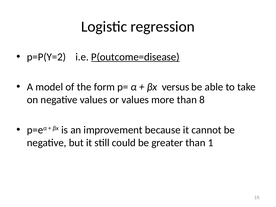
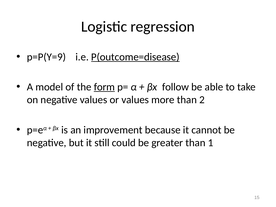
p=P(Y=2: p=P(Y=2 -> p=P(Y=9 (46, 57)
form underline: none -> present (104, 87)
versus: versus -> follow (175, 87)
8: 8 -> 2 (202, 100)
